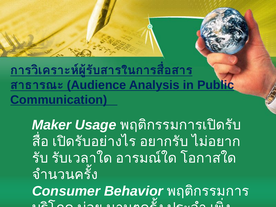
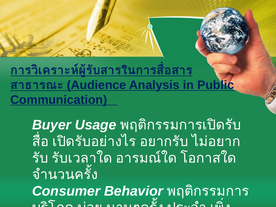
Maker: Maker -> Buyer (52, 125)
